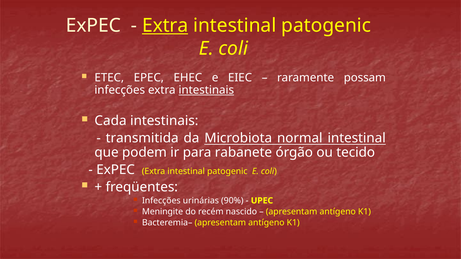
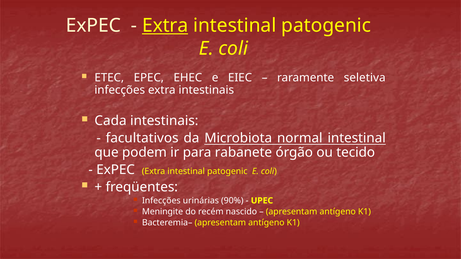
possam: possam -> seletiva (365, 78)
intestinais underline: present -> none (206, 90)
transmitida: transmitida -> facultativos (142, 138)
